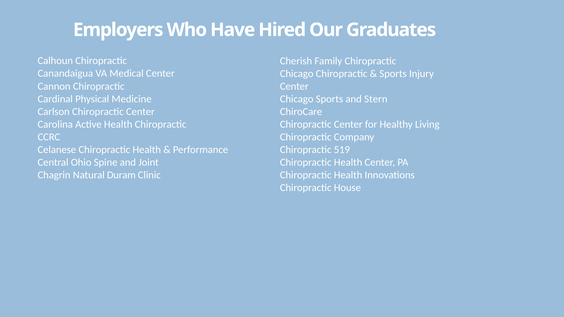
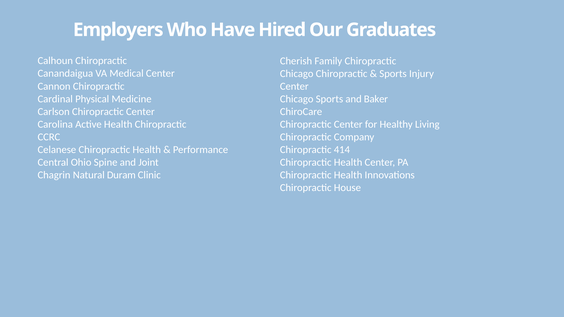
Stern: Stern -> Baker (376, 99)
519: 519 -> 414 (342, 150)
